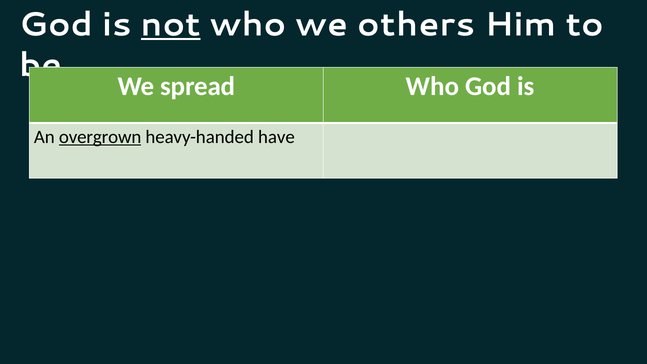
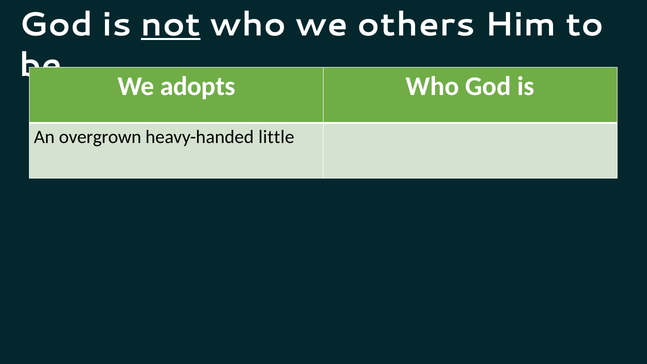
spread: spread -> adopts (198, 87)
overgrown underline: present -> none (100, 137)
have: have -> little (276, 137)
